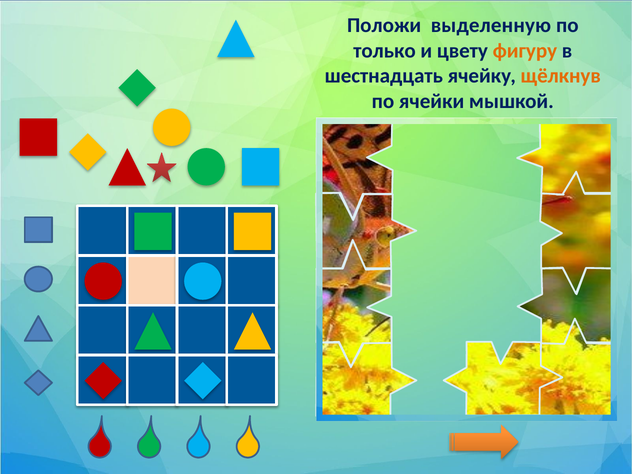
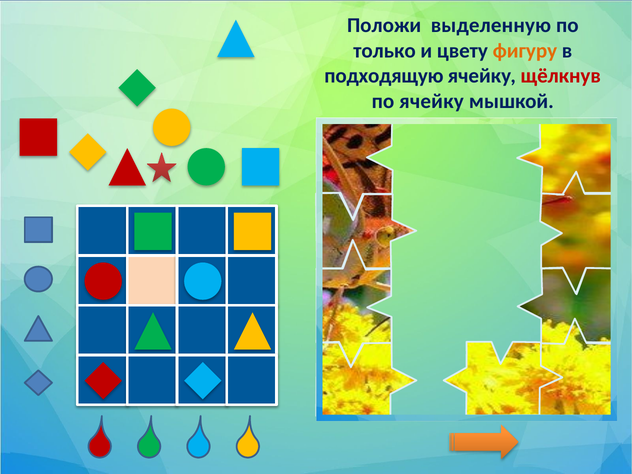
шестнадцать: шестнадцать -> подходящую (384, 76)
щёлкнув colour: orange -> red (561, 76)
по ячейки: ячейки -> ячейку (431, 101)
